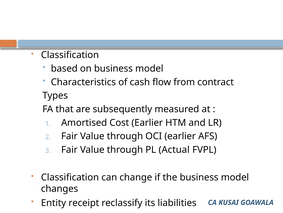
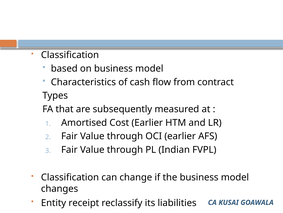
Actual: Actual -> Indian (174, 149)
